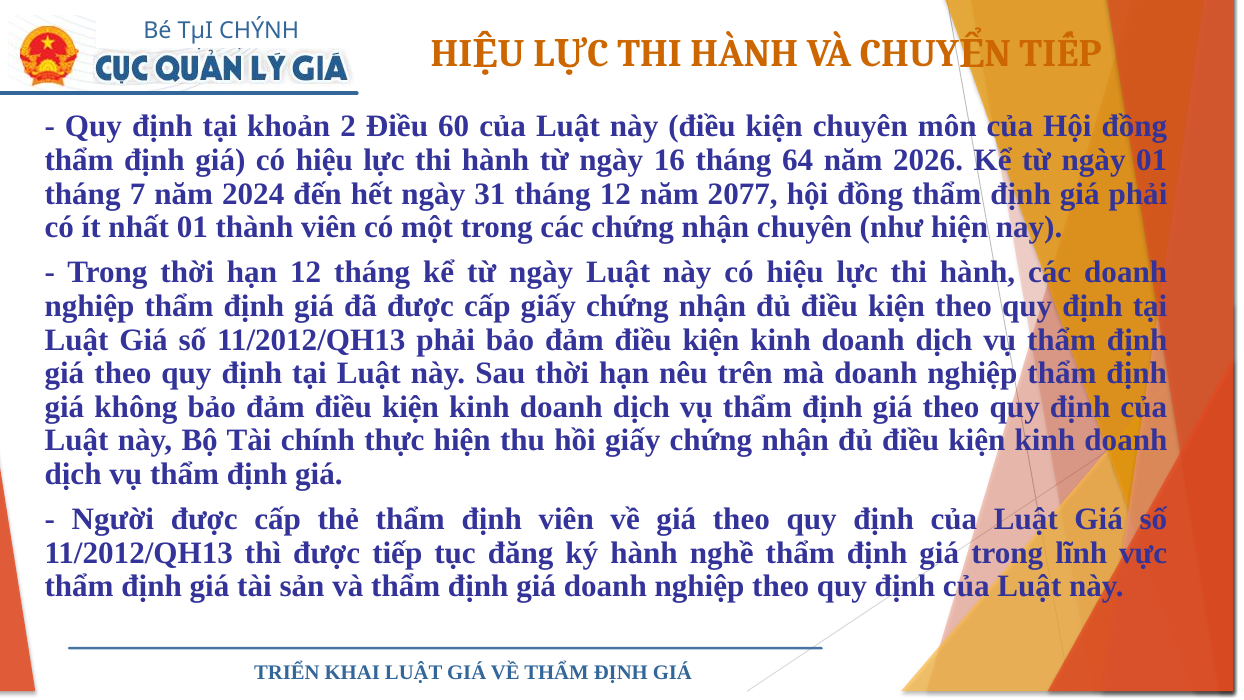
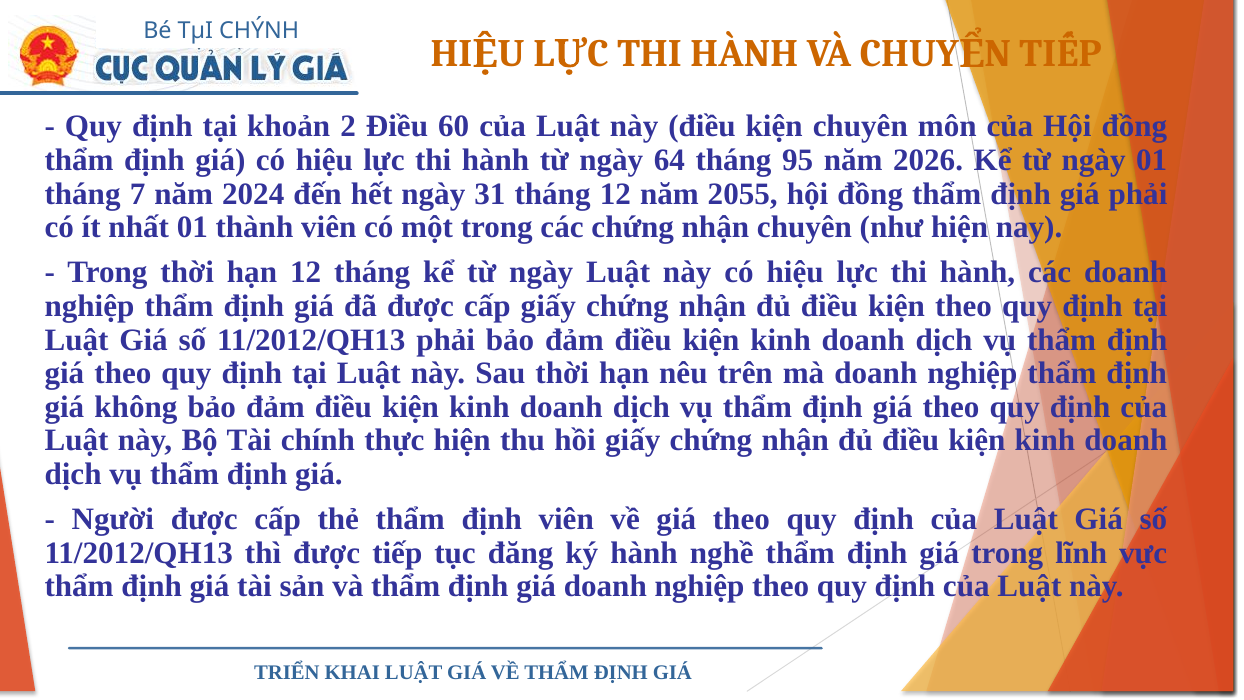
16: 16 -> 64 (669, 160)
64: 64 -> 95 (798, 160)
2077: 2077 -> 2055 (743, 194)
